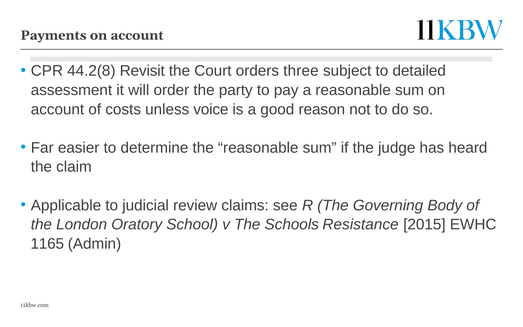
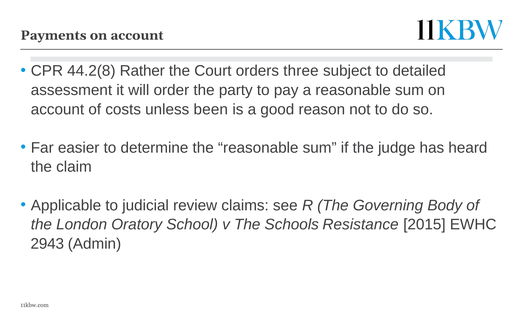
Revisit: Revisit -> Rather (142, 71)
voice: voice -> been (211, 109)
1165: 1165 -> 2943 (47, 244)
